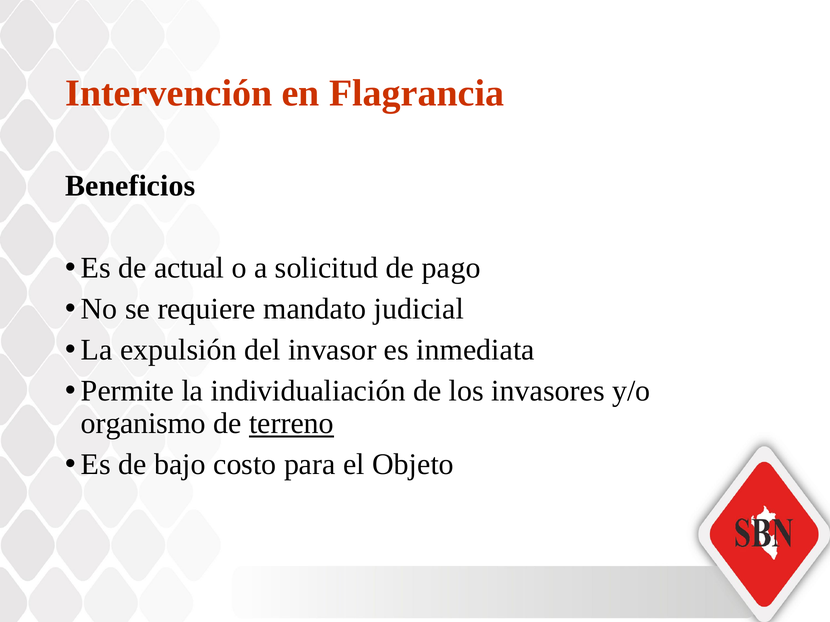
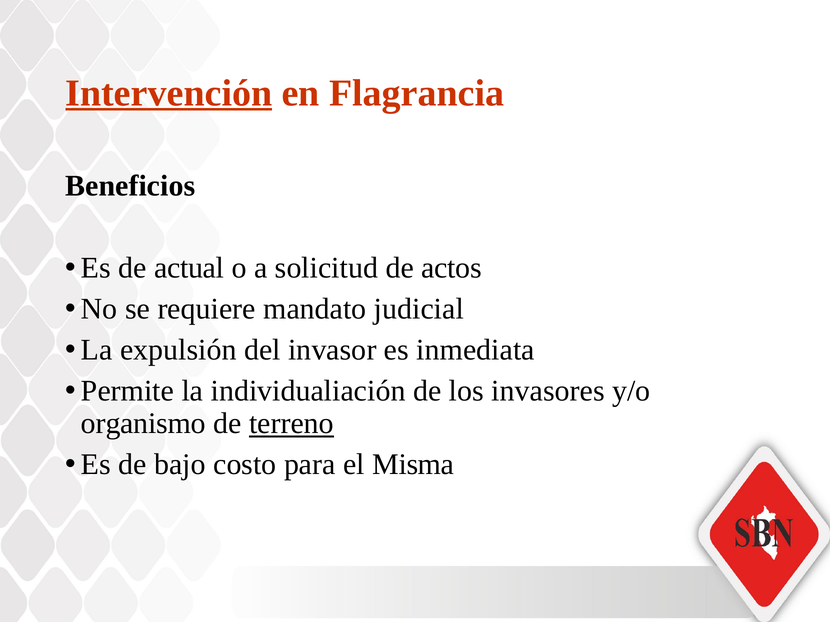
Intervención underline: none -> present (169, 93)
pago: pago -> actos (452, 268)
Objeto: Objeto -> Misma (413, 465)
